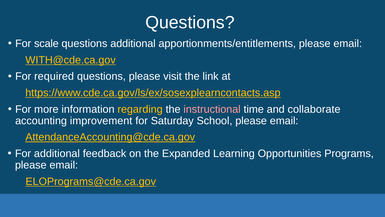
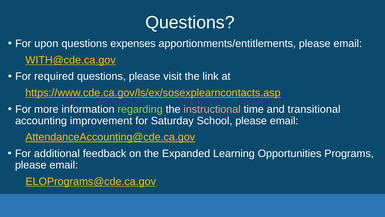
scale: scale -> upon (46, 44)
questions additional: additional -> expenses (133, 44)
regarding colour: yellow -> light green (140, 109)
collaborate: collaborate -> transitional (314, 109)
